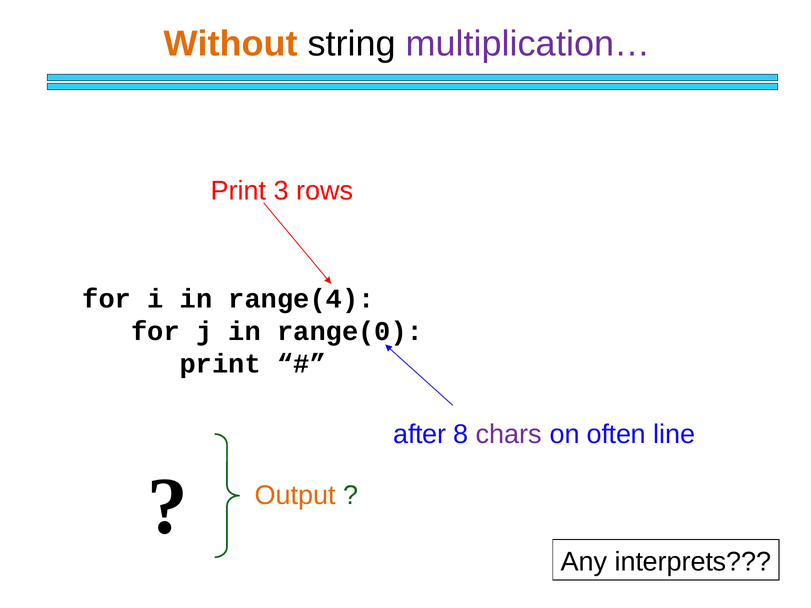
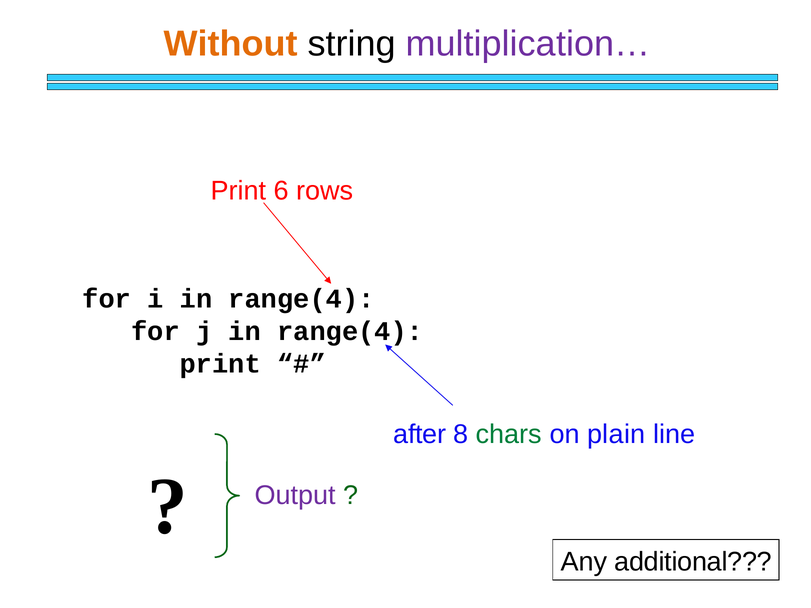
3: 3 -> 6 (281, 191)
j in range(0: range(0 -> range(4 (350, 332)
chars colour: purple -> green (509, 434)
often: often -> plain (616, 434)
Output colour: orange -> purple (295, 496)
interprets: interprets -> additional (693, 562)
